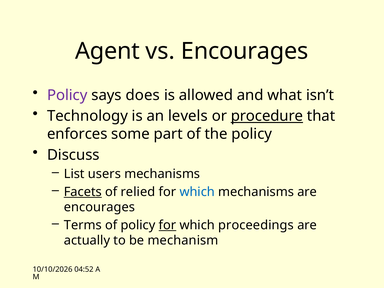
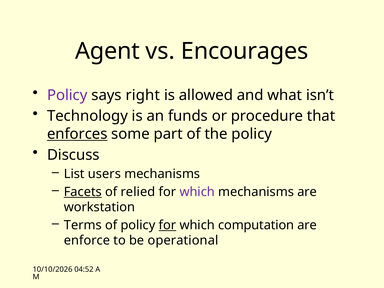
does: does -> right (143, 95)
levels: levels -> funds (188, 116)
procedure underline: present -> none (267, 116)
enforces underline: none -> present (77, 134)
which colour: blue -> purple (197, 192)
encourages: encourages -> workstation (99, 207)
proceedings: proceedings -> computation (256, 225)
actually: actually -> enforce (87, 241)
mechanism: mechanism -> operational (183, 241)
